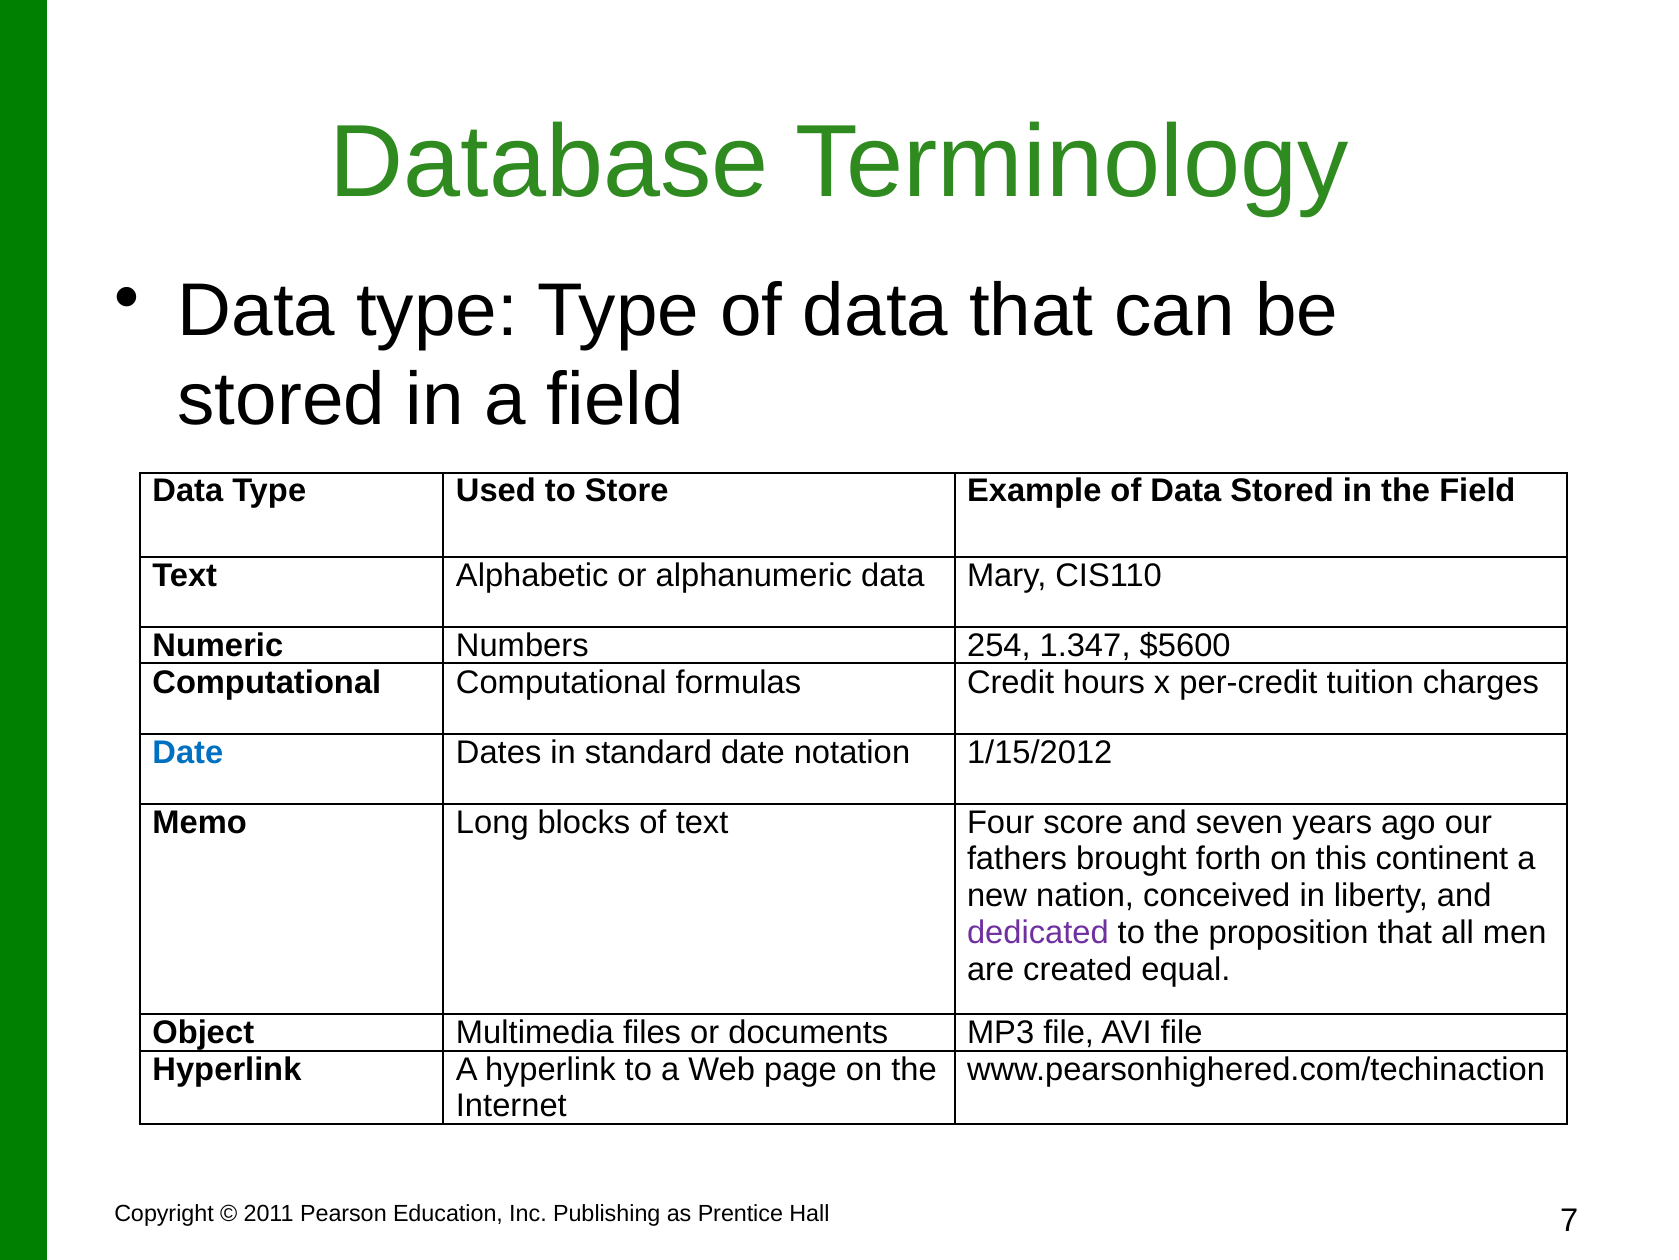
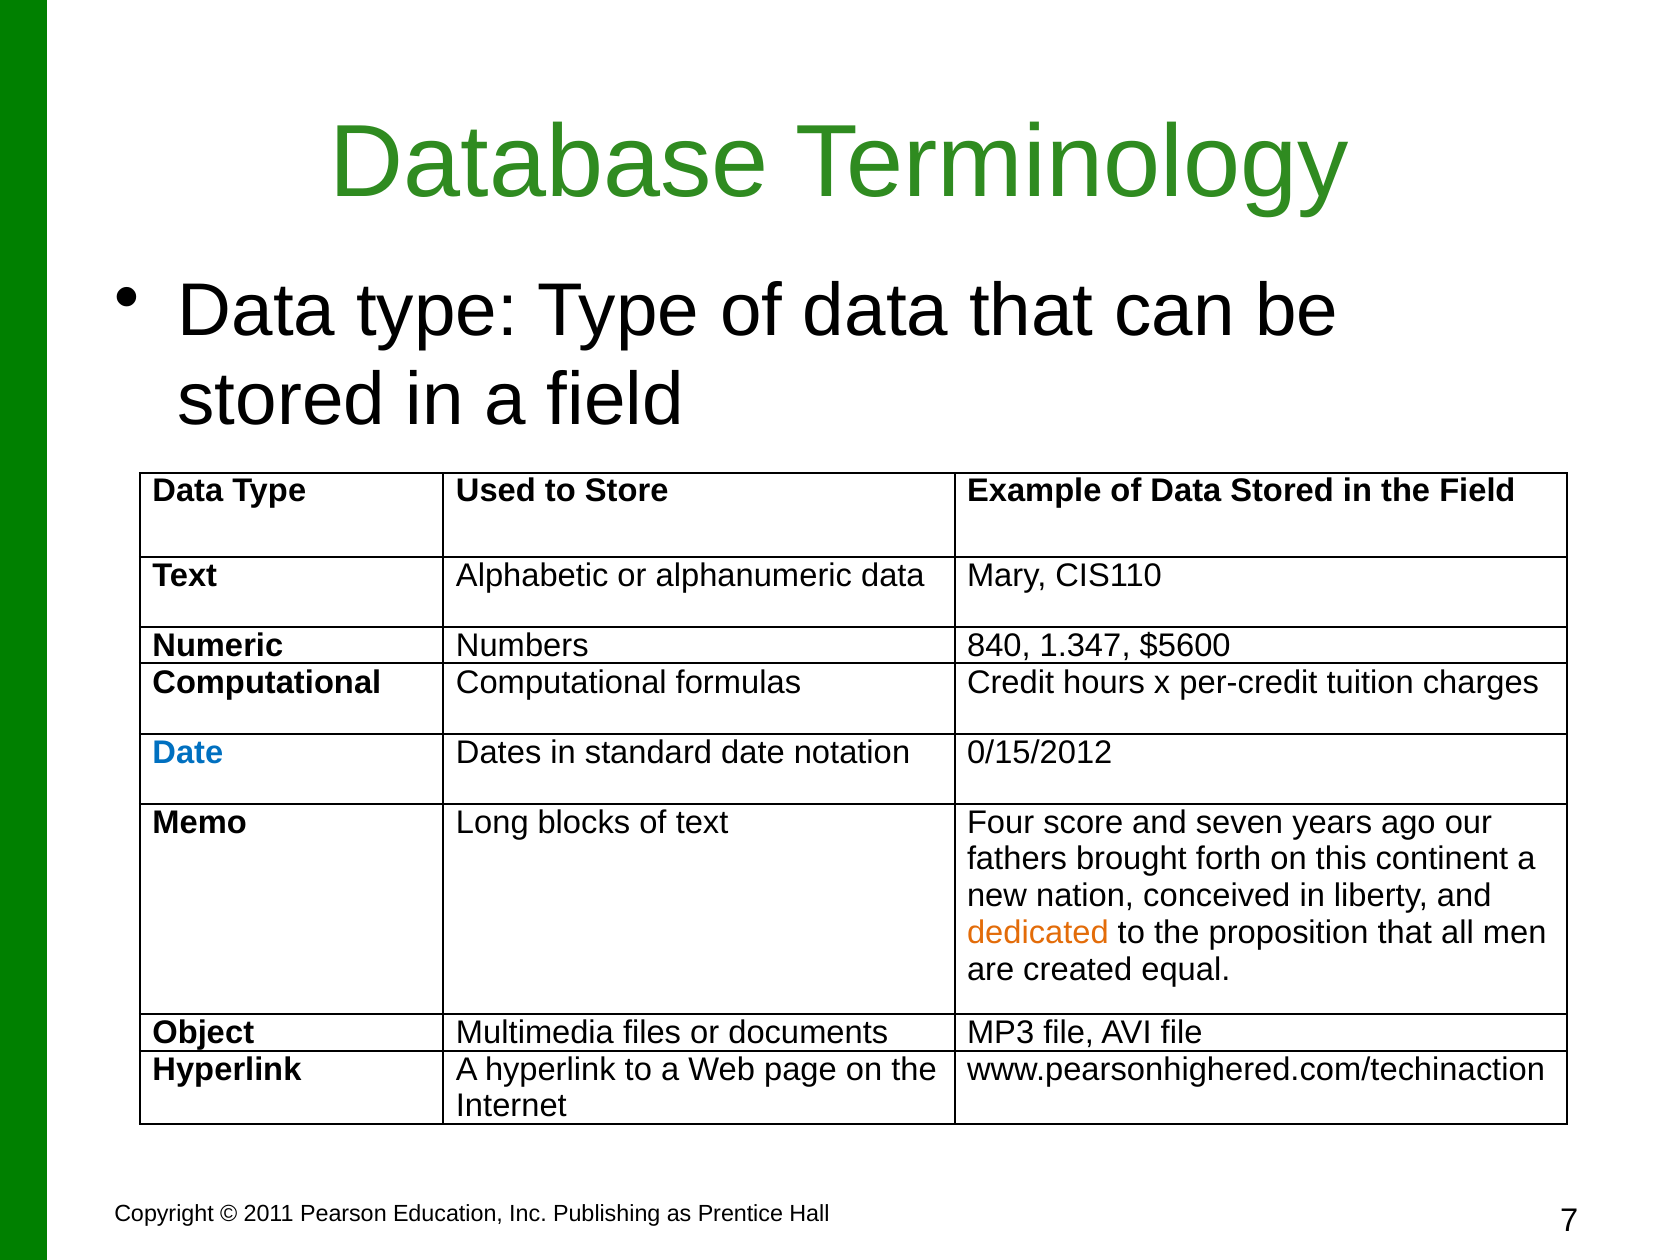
254: 254 -> 840 (999, 645)
1/15/2012: 1/15/2012 -> 0/15/2012 (1040, 752)
dedicated colour: purple -> orange (1038, 932)
